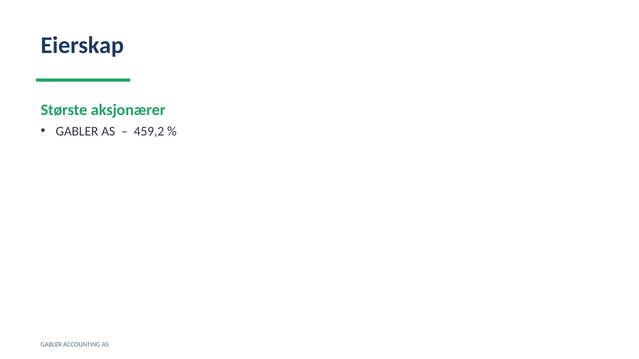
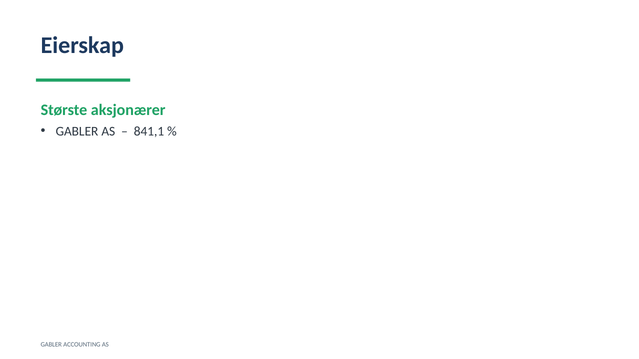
459,2: 459,2 -> 841,1 (149, 131)
